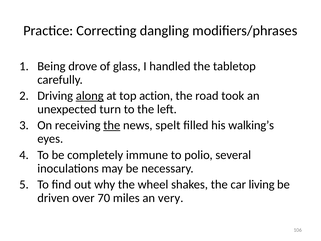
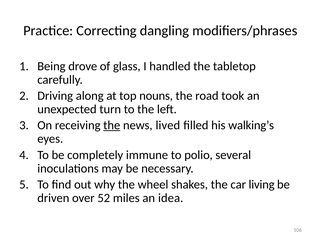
along underline: present -> none (90, 96)
action: action -> nouns (156, 96)
spelt: spelt -> lived (168, 125)
70: 70 -> 52 (104, 198)
very: very -> idea (171, 198)
